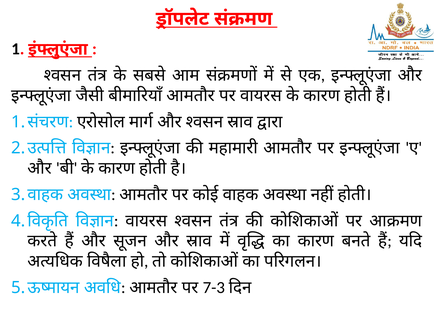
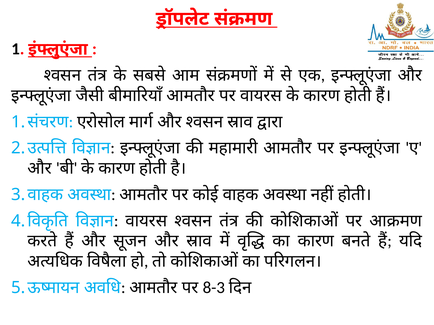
7-3: 7-3 -> 8-3 (214, 288)
